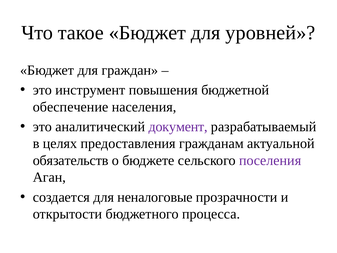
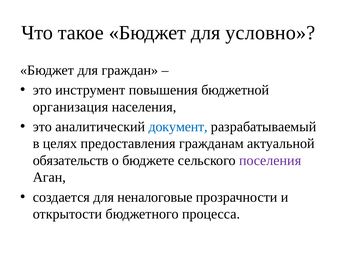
уровней: уровней -> условно (270, 33)
обеспечение: обеспечение -> организация (71, 107)
документ colour: purple -> blue (178, 127)
